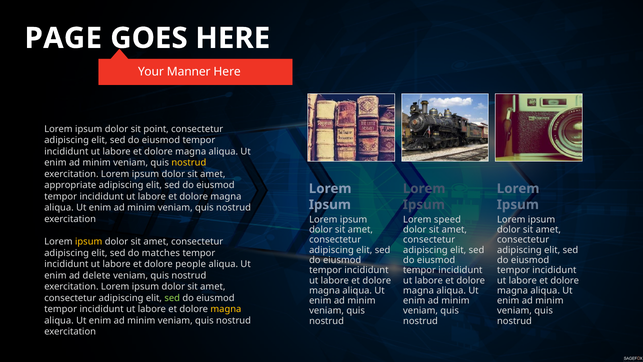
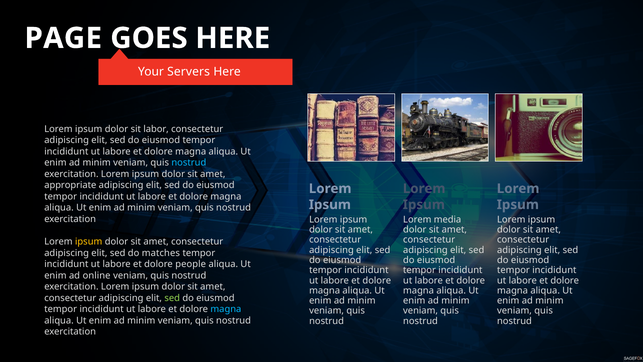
Manner: Manner -> Servers (189, 72)
point: point -> labor (156, 129)
nostrud colour: yellow -> light blue (189, 163)
speed: speed -> media (448, 219)
delete: delete -> online (97, 275)
magna colour: yellow -> light blue (226, 309)
